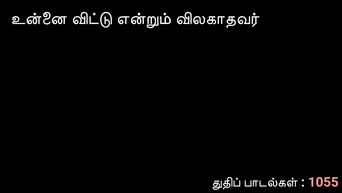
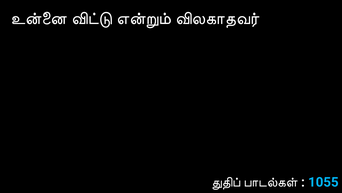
1055 colour: pink -> light blue (323, 182)
